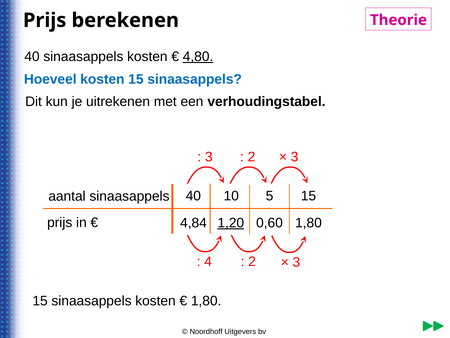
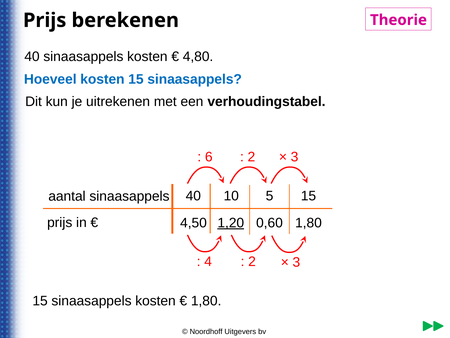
4,80 underline: present -> none (198, 57)
3: 3 -> 6 (209, 157)
4,84: 4,84 -> 4,50 (193, 223)
